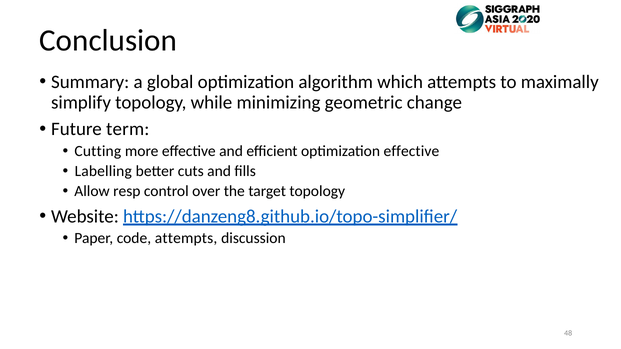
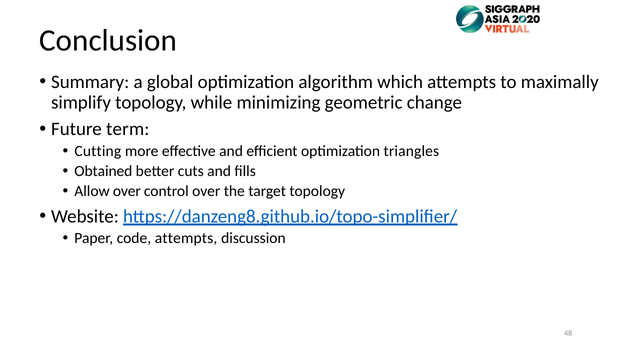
optimization effective: effective -> triangles (411, 151)
Labelling: Labelling -> Obtained (103, 171)
Allow resp: resp -> over (127, 191)
